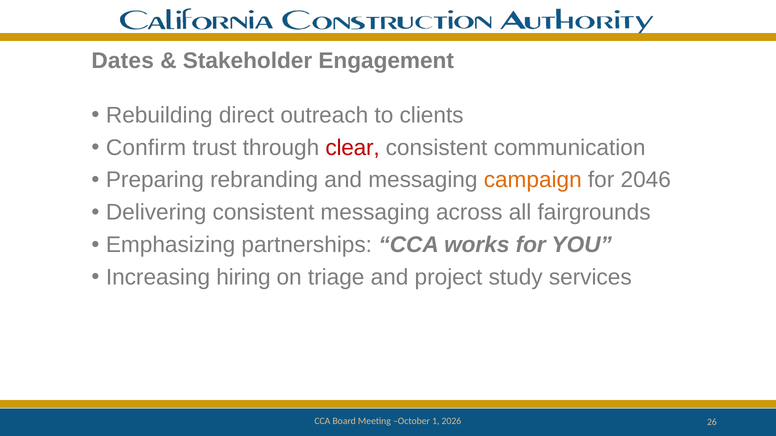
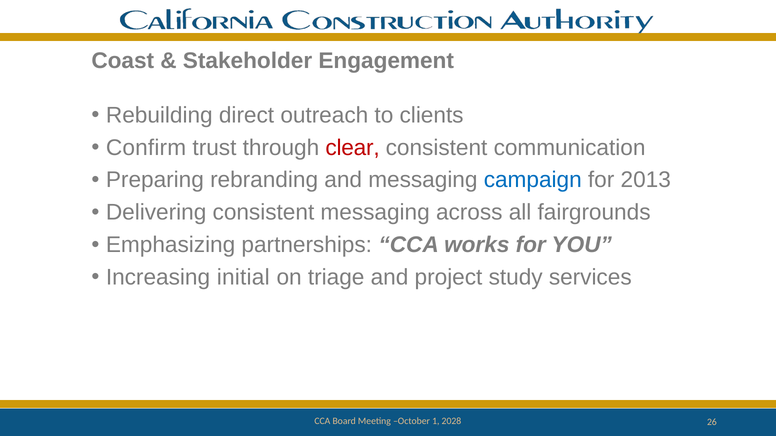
Dates: Dates -> Coast (123, 61)
campaign colour: orange -> blue (533, 180)
2046: 2046 -> 2013 (646, 180)
hiring: hiring -> initial (243, 278)
2026: 2026 -> 2028 (451, 421)
